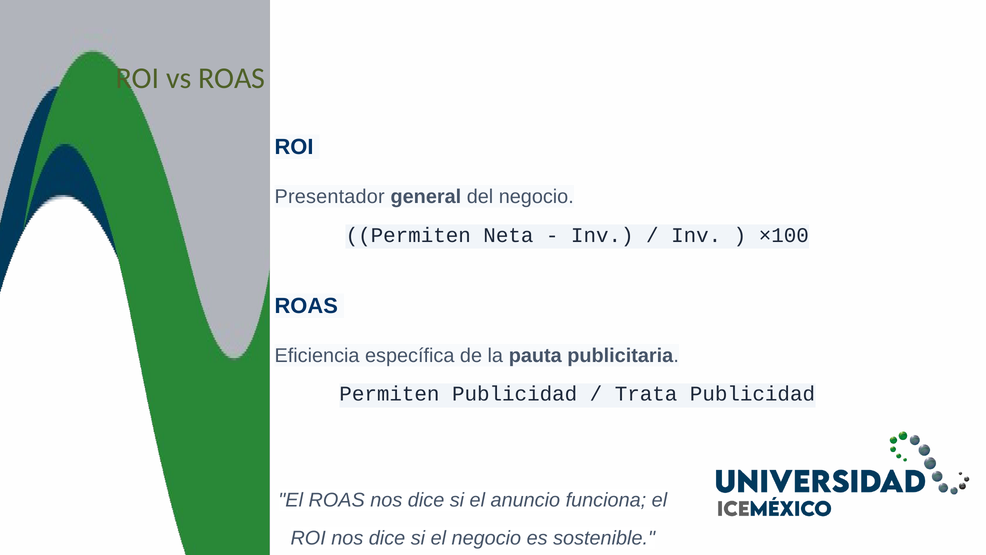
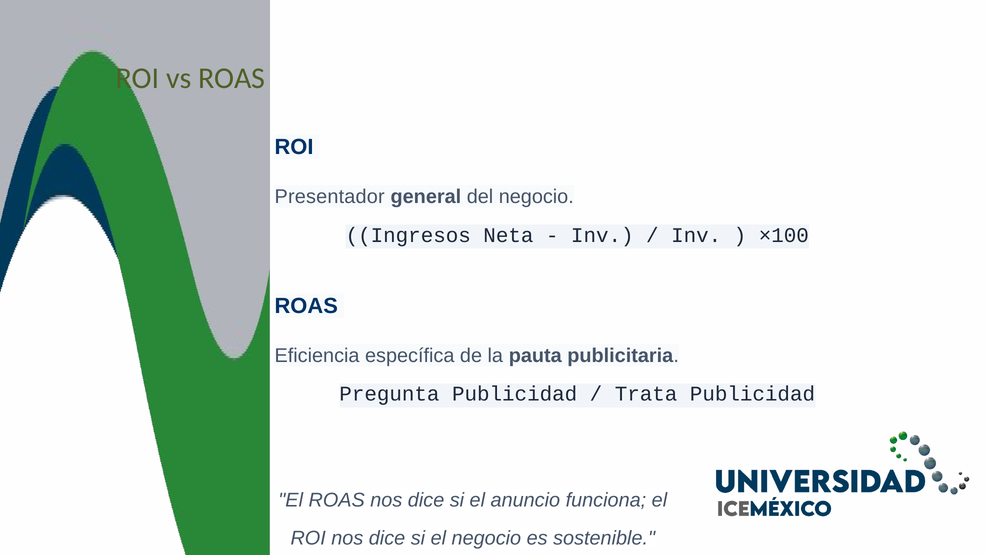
Permiten: Permiten -> Ingresos (408, 235)
Permiten: Permiten -> Pregunta (389, 394)
